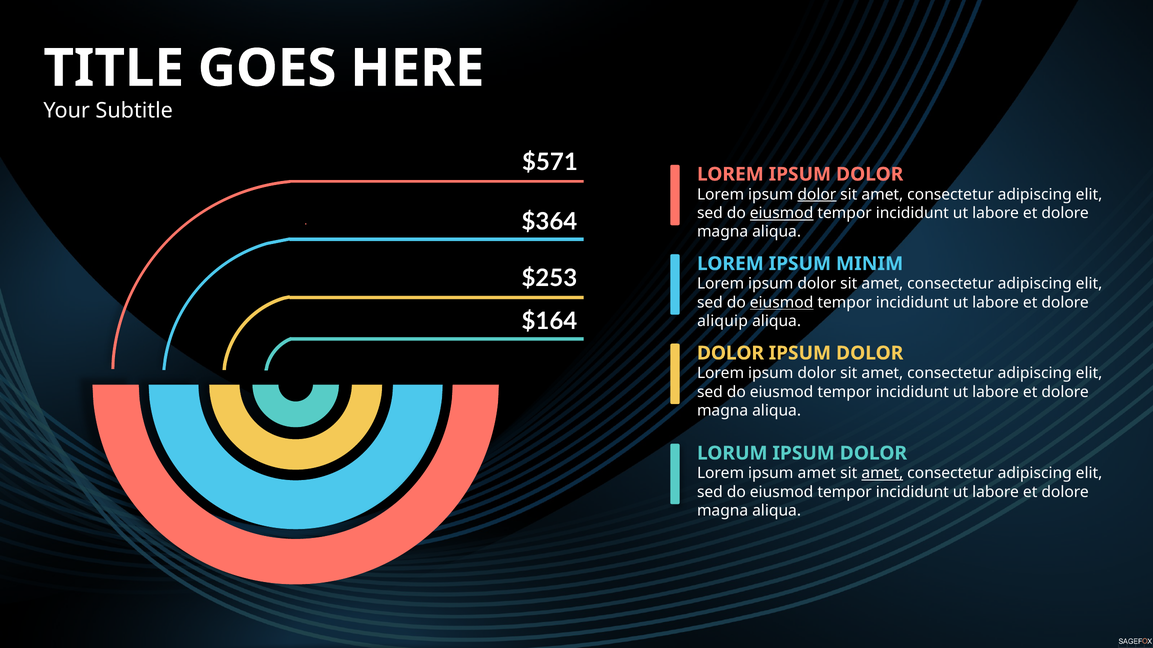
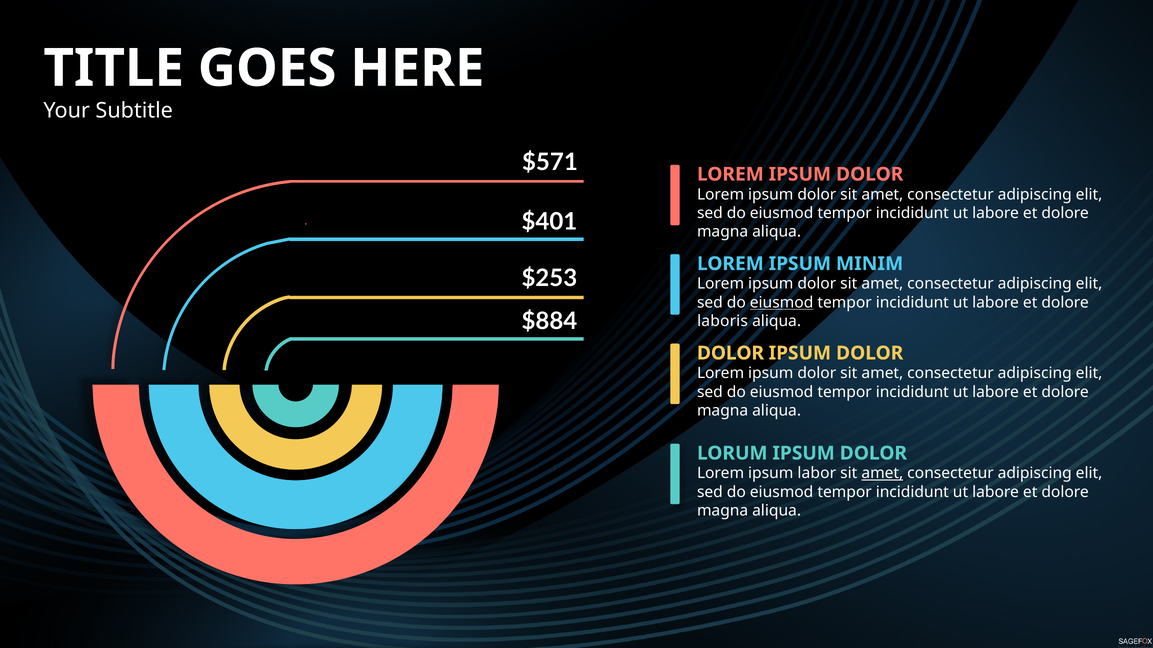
dolor underline: present -> none (817, 195)
eiusmod underline: present -> none (782, 213)
$364: $364 -> $401 (549, 222)
$164: $164 -> $884 (549, 321)
aliquip: aliquip -> laboris (723, 322)
ipsum amet: amet -> labor (817, 474)
